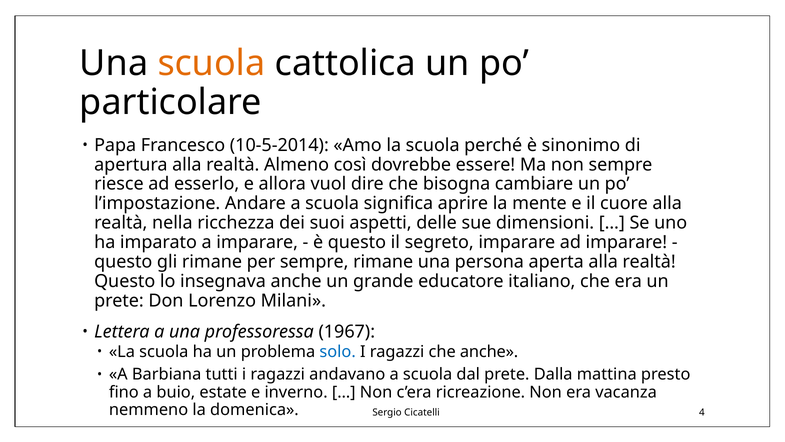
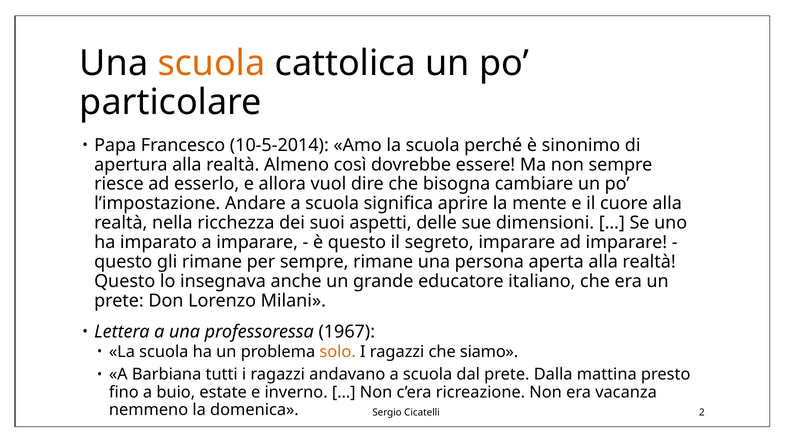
solo colour: blue -> orange (338, 351)
che anche: anche -> siamo (489, 351)
4: 4 -> 2 (702, 412)
